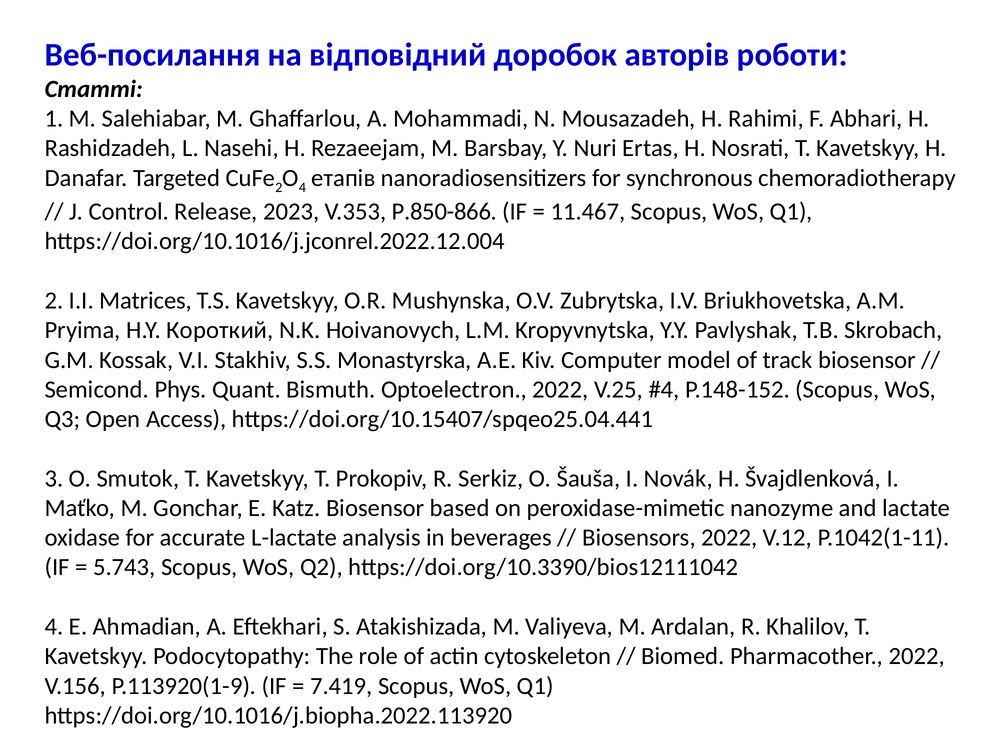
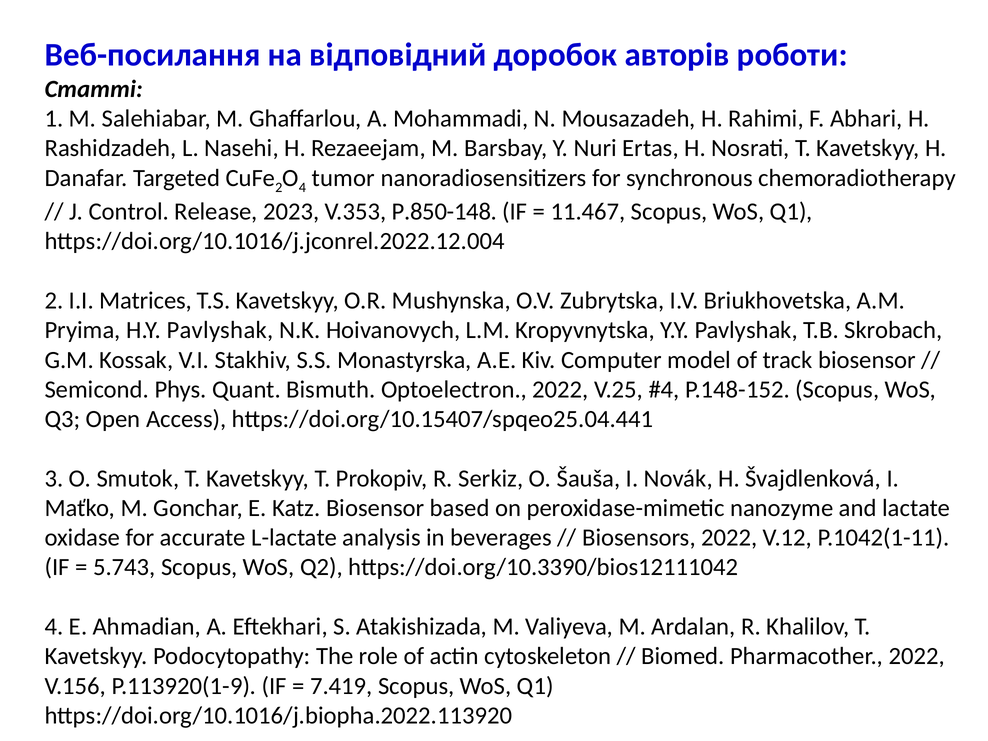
етапів: етапів -> tumor (343, 178)
P.850-866: P.850-866 -> P.850-148 (444, 212)
H.Y Короткий: Короткий -> Pavlyshak (220, 330)
